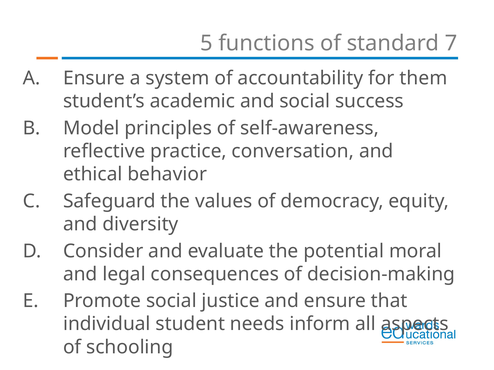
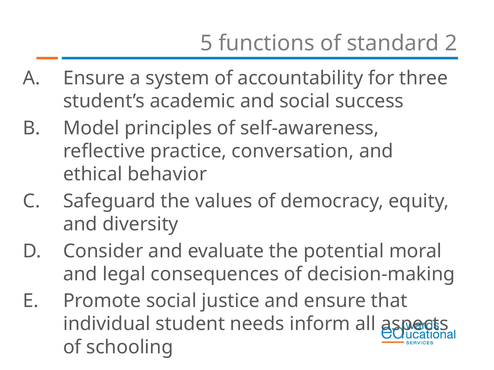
7: 7 -> 2 (451, 43)
them: them -> three (424, 78)
